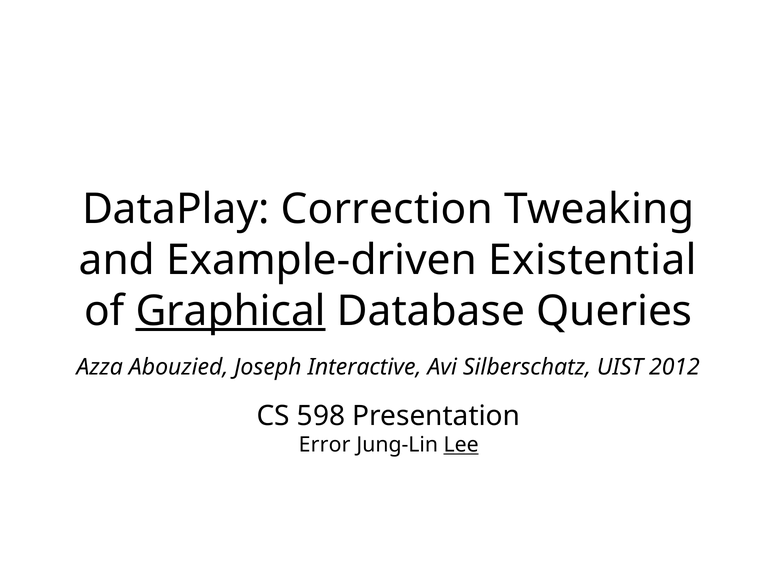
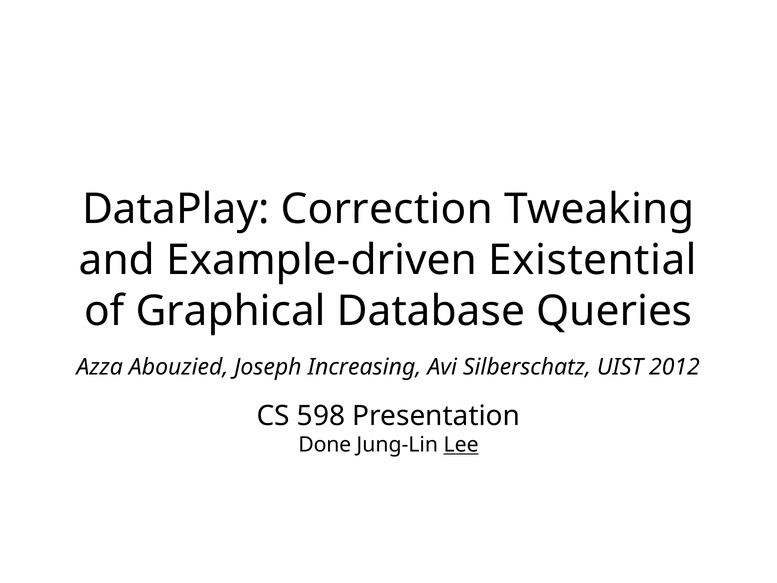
Graphical underline: present -> none (231, 311)
Interactive: Interactive -> Increasing (364, 367)
Error: Error -> Done (325, 445)
